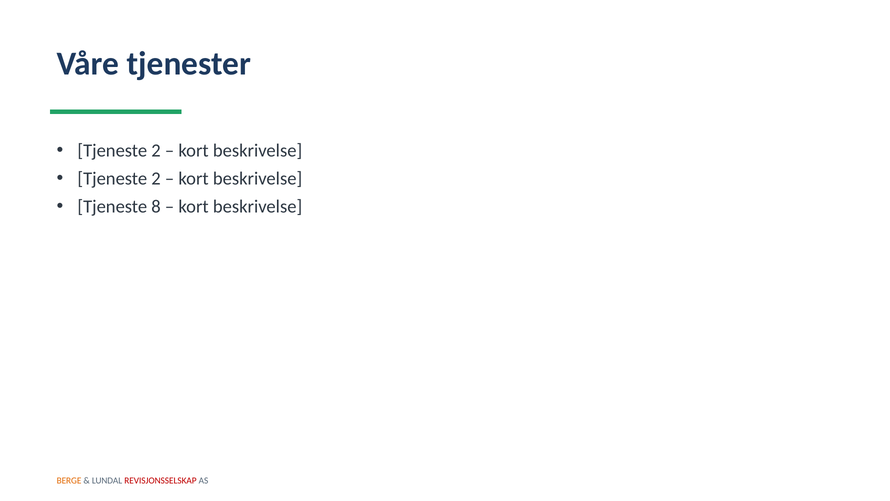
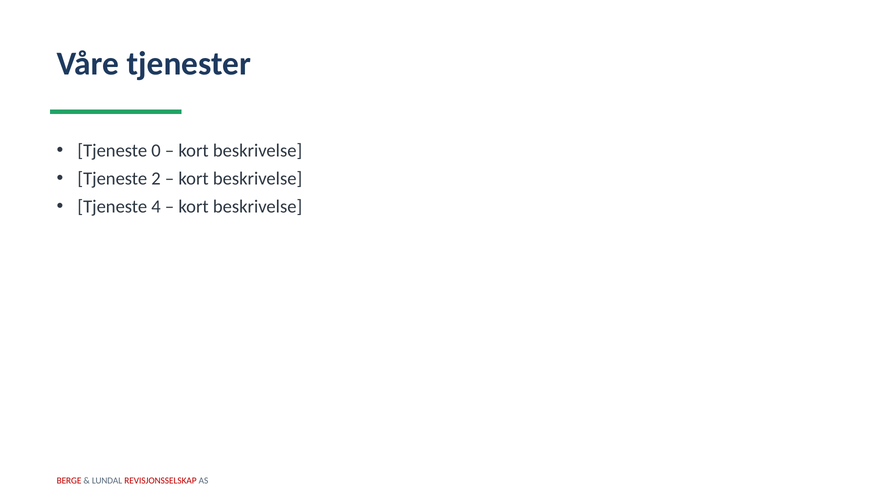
2: 2 -> 0 (156, 151)
8: 8 -> 4 (156, 206)
BERGE colour: orange -> red (69, 480)
